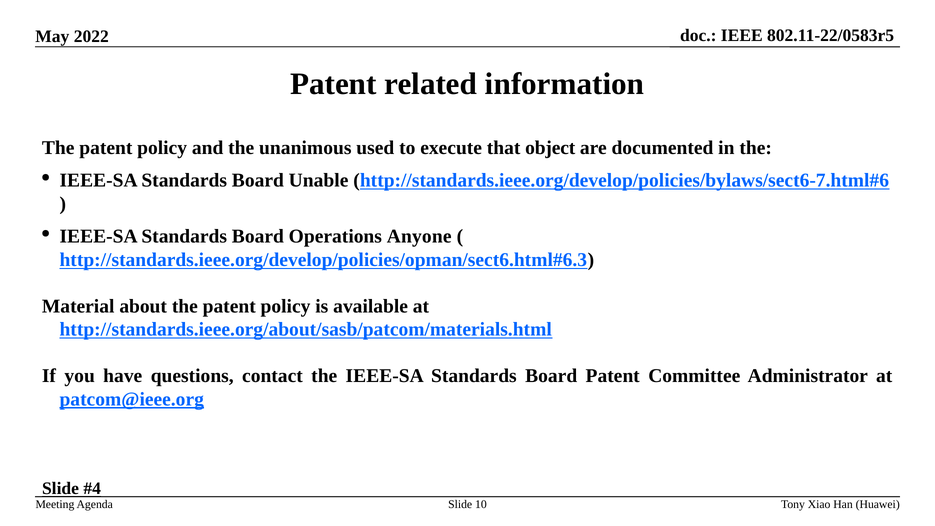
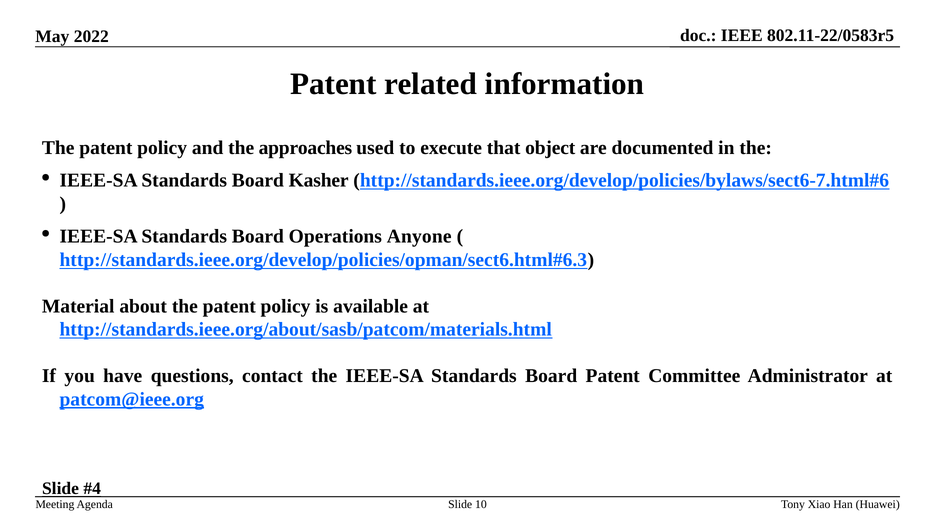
unanimous: unanimous -> approaches (305, 148)
Unable: Unable -> Kasher (319, 180)
